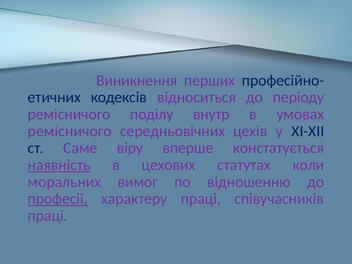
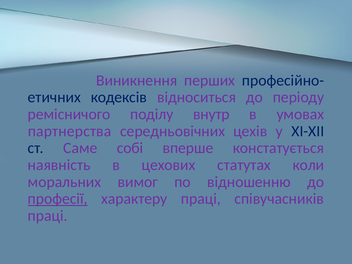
ремісничого: ремісничого -> партнерства (70, 131)
віру: віру -> собі (130, 148)
наявність underline: present -> none (59, 165)
